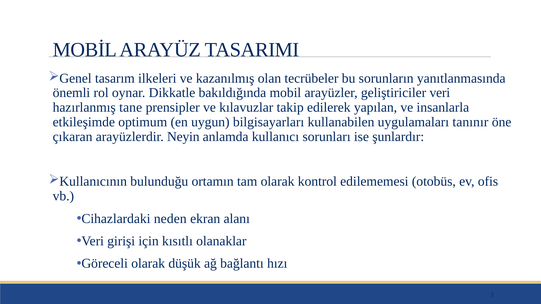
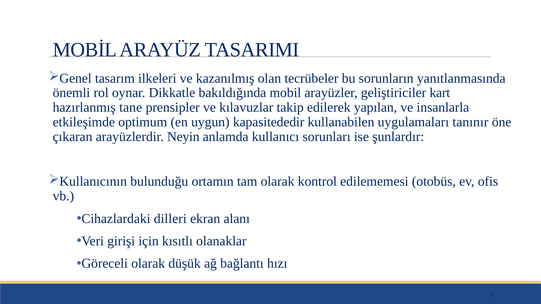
geliştiriciler veri: veri -> kart (440, 93)
bilgisayarları: bilgisayarları -> kapasitededir (269, 122)
neden: neden -> dilleri (170, 219)
